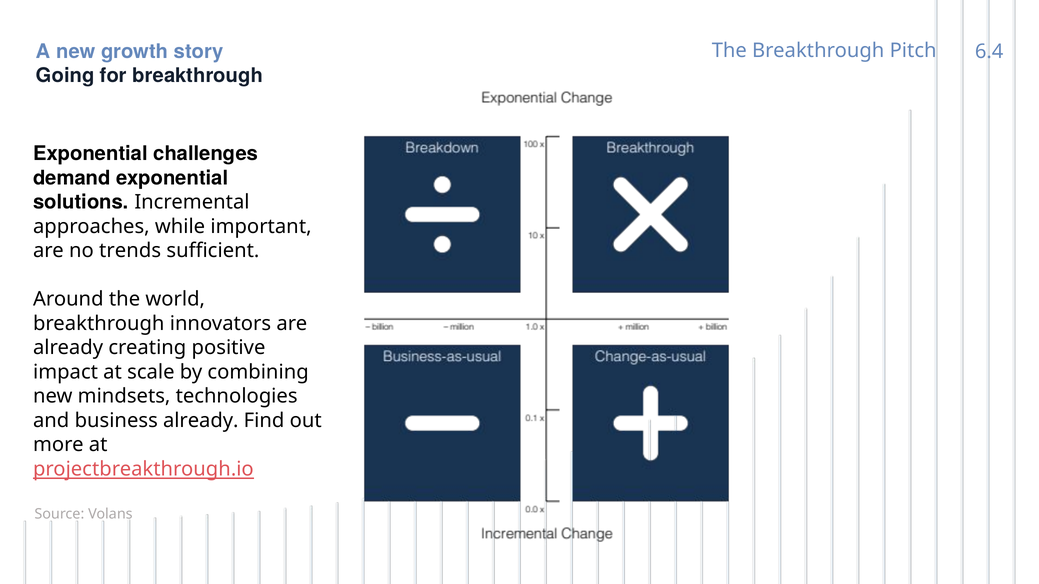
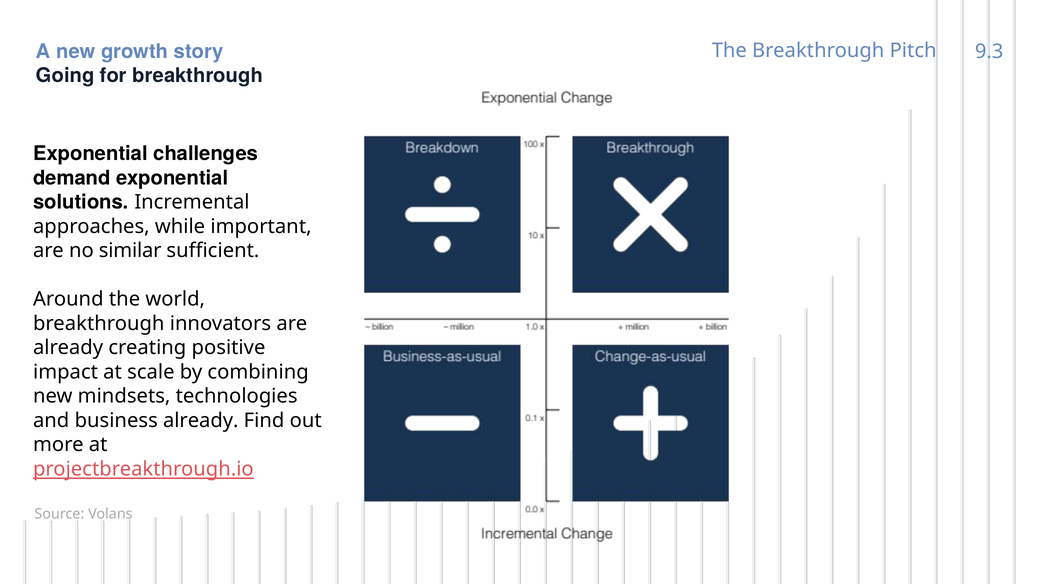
6.4: 6.4 -> 9.3 (989, 51)
trends: trends -> similar (130, 251)
